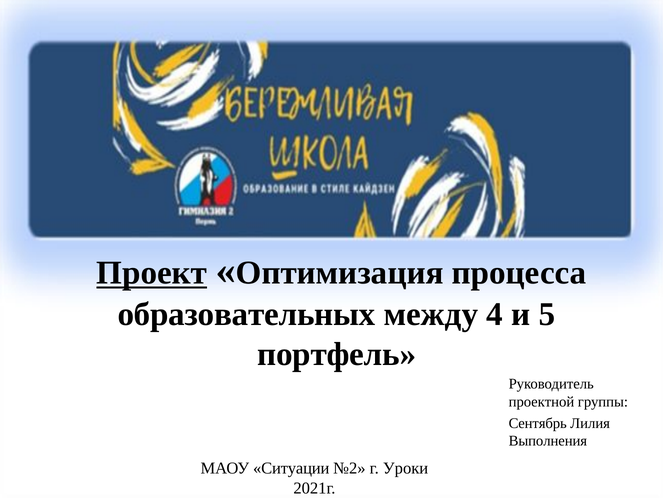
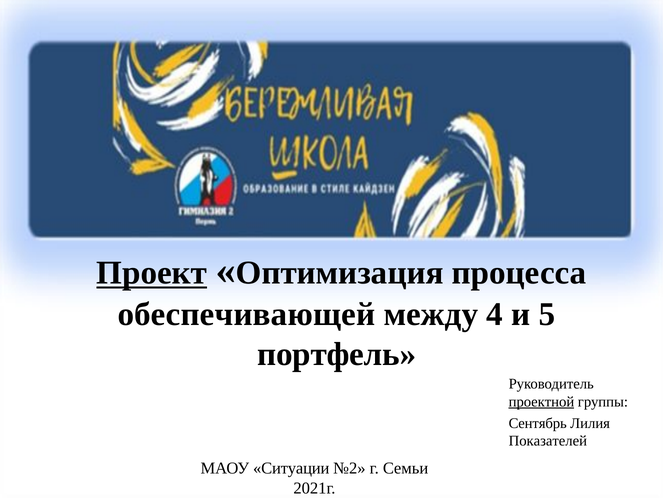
образовательных: образовательных -> обеспечивающей (246, 314)
проектной underline: none -> present (541, 401)
Выполнения: Выполнения -> Показателей (548, 440)
Уроки: Уроки -> Семьи (406, 468)
